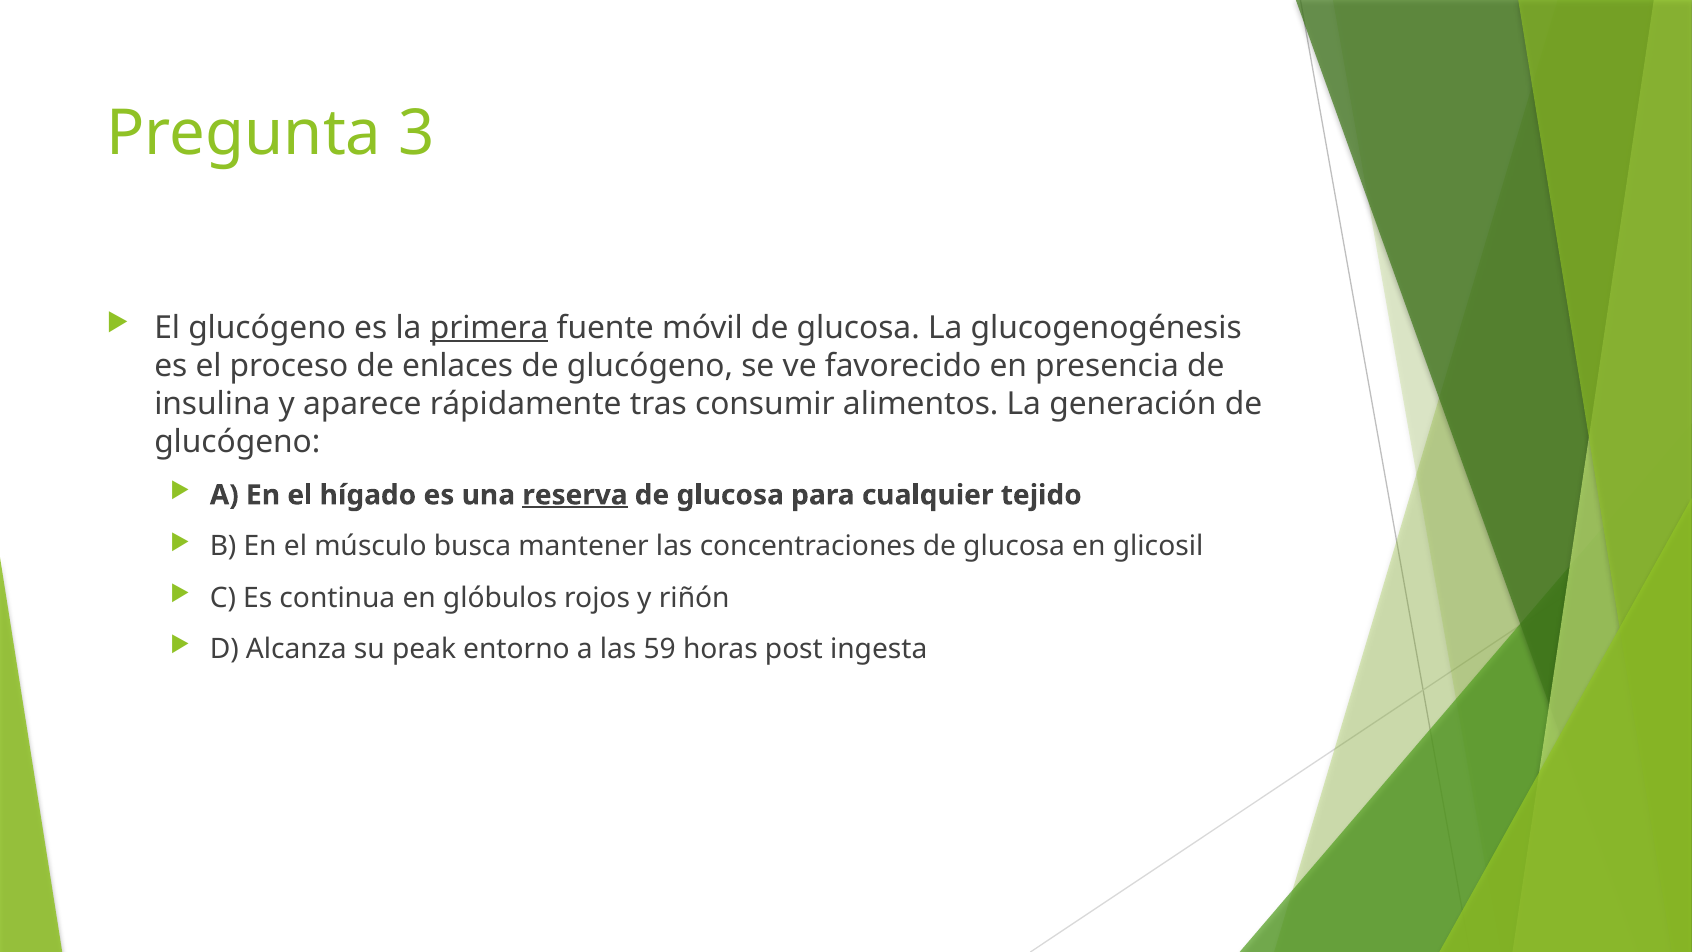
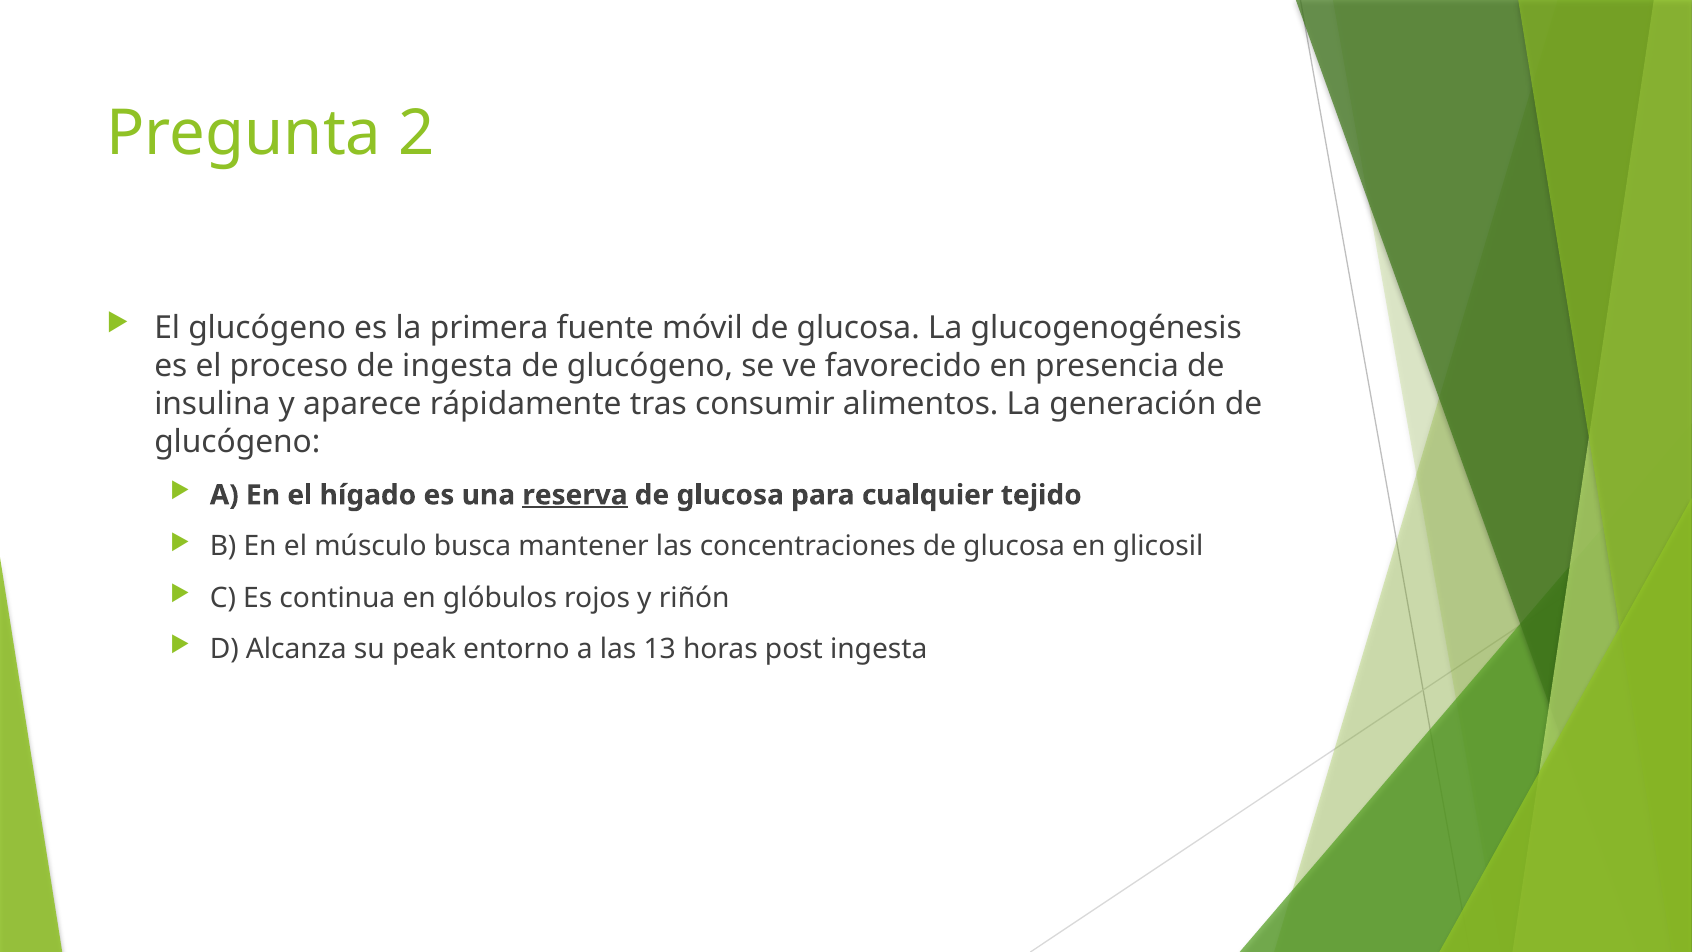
3: 3 -> 2 (416, 133)
primera underline: present -> none (489, 327)
de enlaces: enlaces -> ingesta (458, 366)
59: 59 -> 13 (660, 649)
